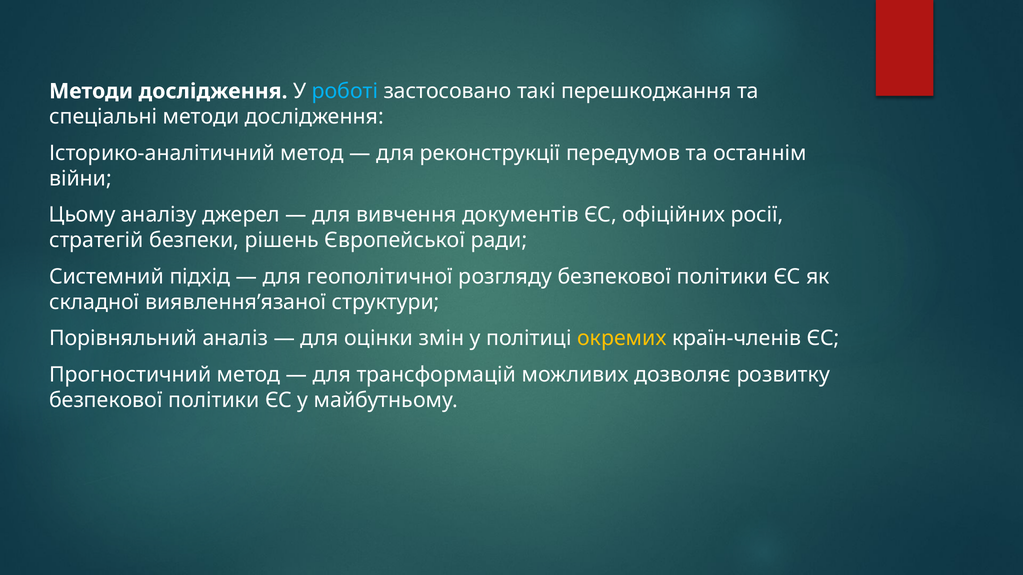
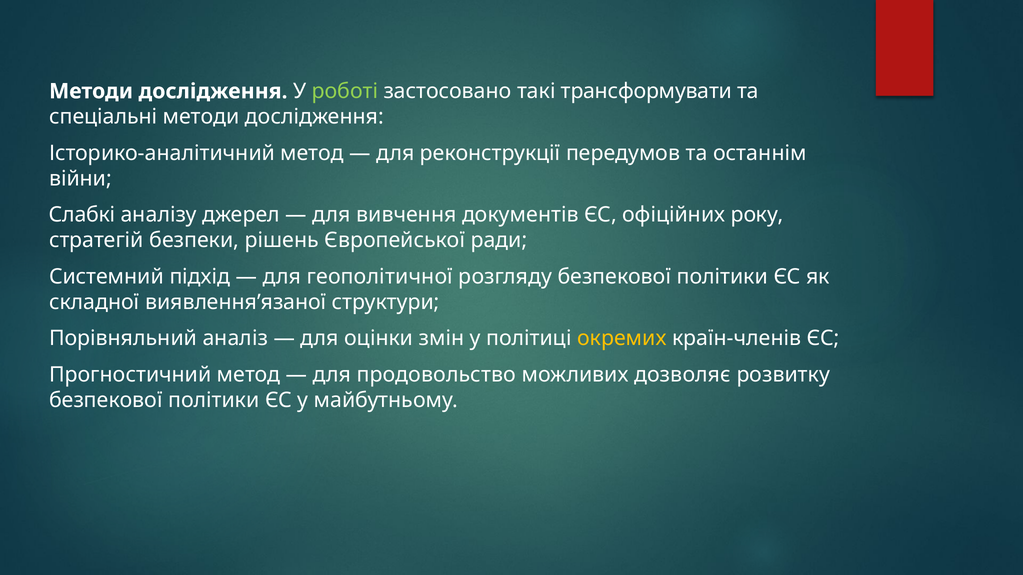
роботі colour: light blue -> light green (345, 91)
перешкоджання: перешкоджання -> трансформувати (646, 91)
Цьому: Цьому -> Слабкі (82, 215)
росії: росії -> року (757, 215)
трансформацій: трансформацій -> продовольство (436, 375)
